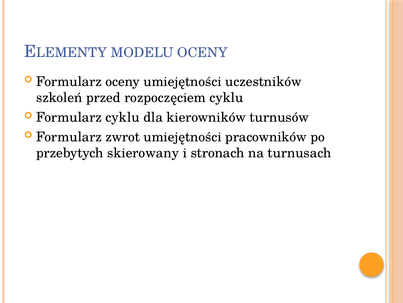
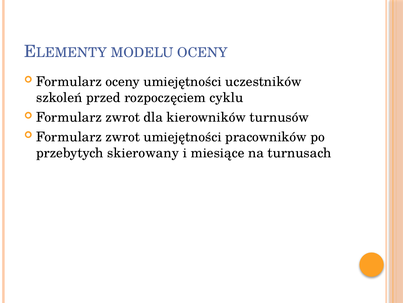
cyklu: cyklu -> zwrot (123, 117)
stronach: stronach -> miesiące (218, 153)
